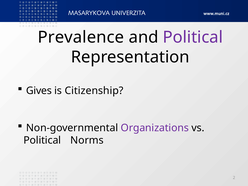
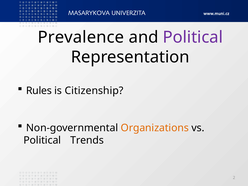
Gives: Gives -> Rules (39, 91)
Organizations colour: purple -> orange (155, 128)
Norms: Norms -> Trends (87, 140)
